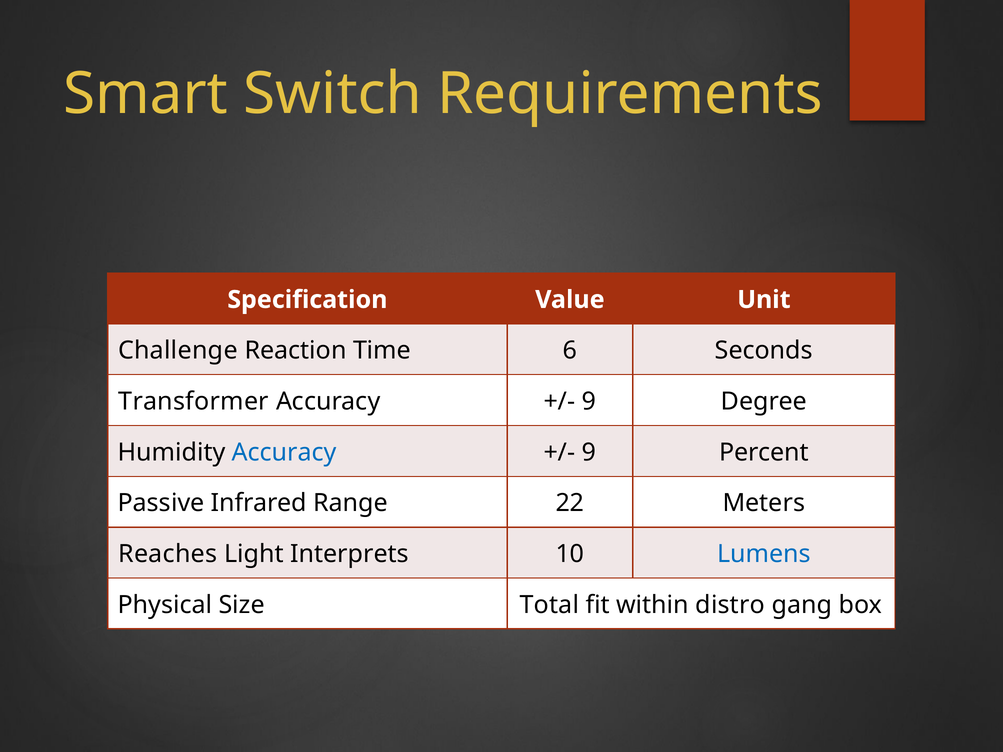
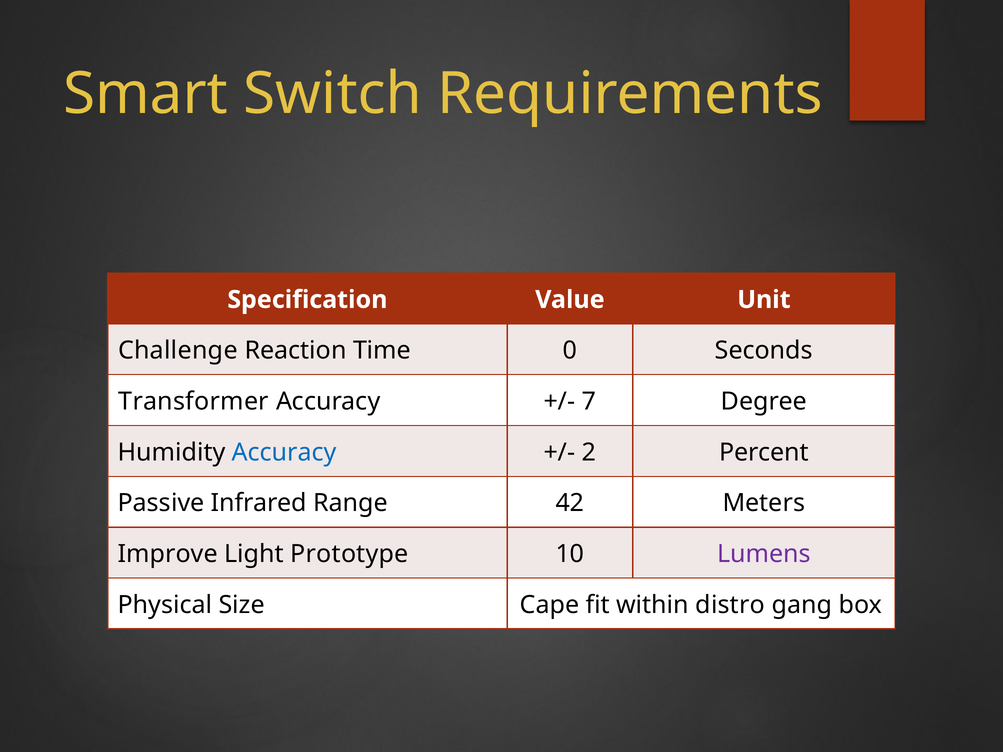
6: 6 -> 0 (570, 351)
9: 9 -> 7 (589, 402)
9: 9 -> 2 (589, 452)
22: 22 -> 42 (570, 503)
Reaches: Reaches -> Improve (168, 554)
Interprets: Interprets -> Prototype (349, 554)
Lumens colour: blue -> purple (764, 554)
Total: Total -> Cape (550, 605)
